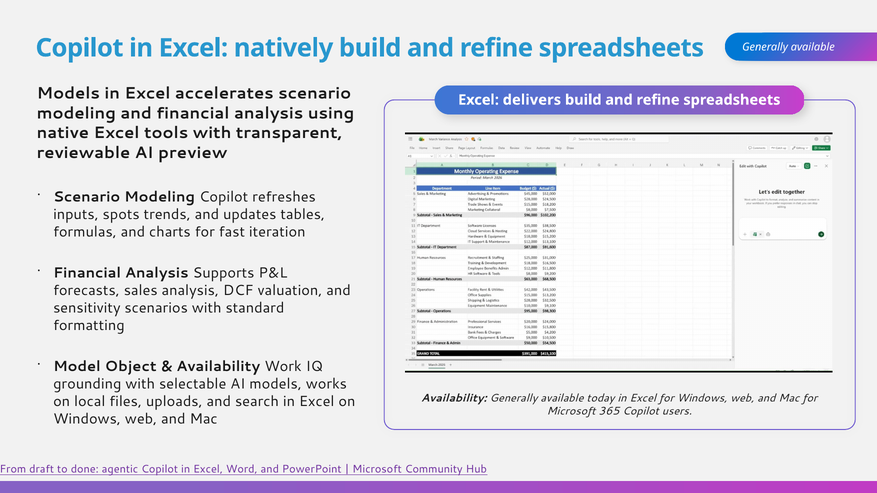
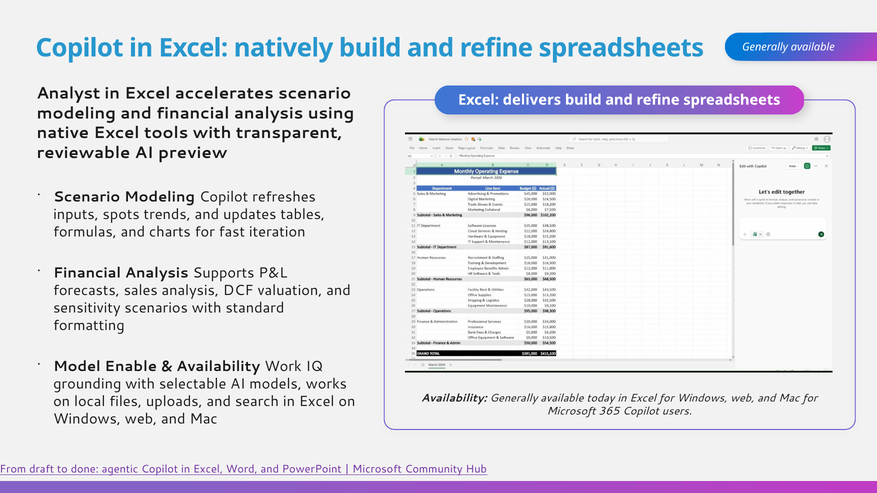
Models: Models -> Analyst (68, 94)
Object: Object -> Enable (131, 367)
